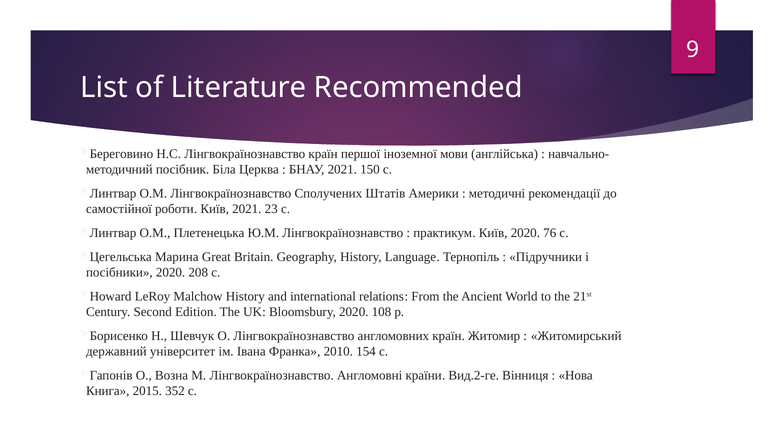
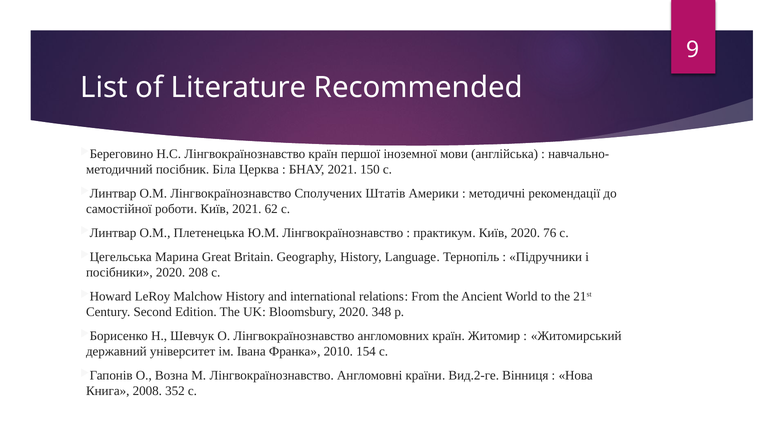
23: 23 -> 62 (271, 209)
108: 108 -> 348 (381, 312)
2015: 2015 -> 2008 (147, 391)
